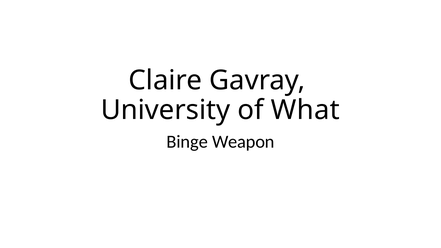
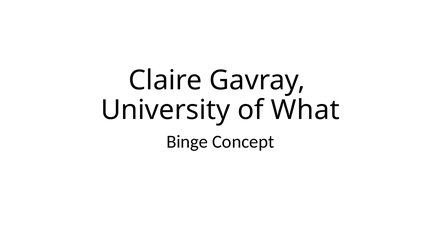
Weapon: Weapon -> Concept (243, 142)
